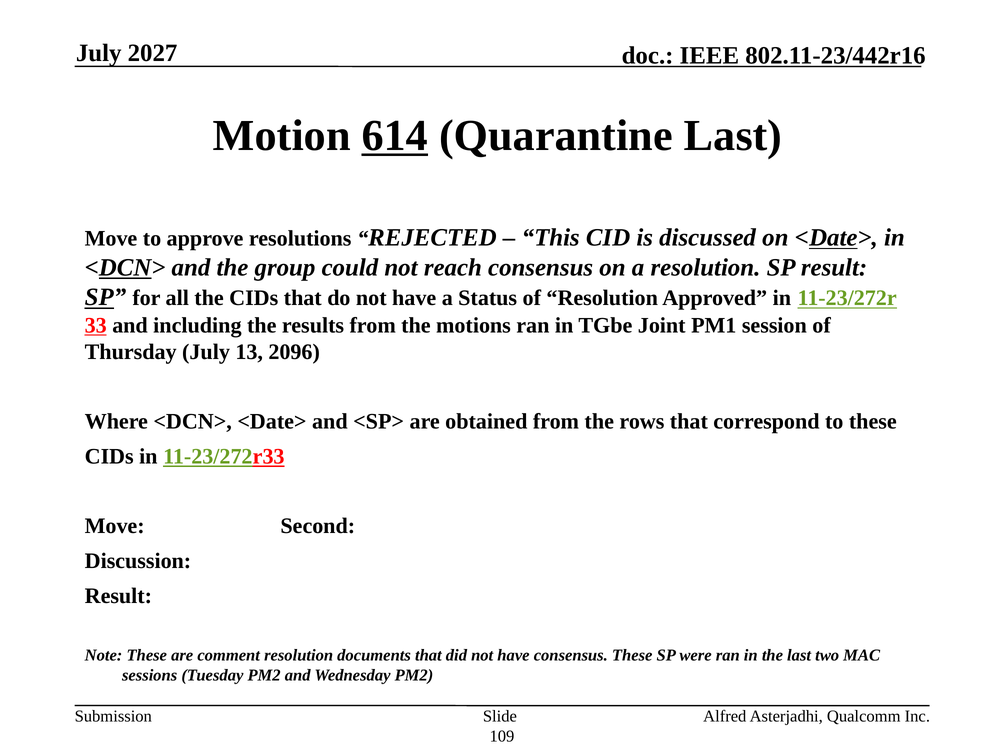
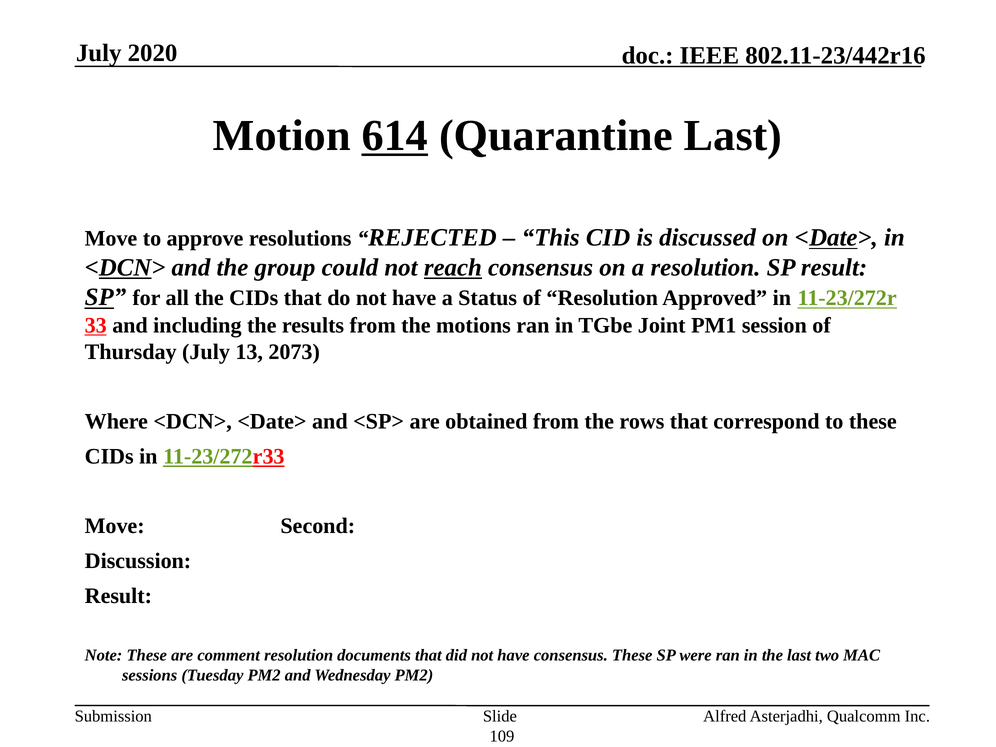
2027: 2027 -> 2020 (153, 53)
reach underline: none -> present (453, 267)
2096: 2096 -> 2073 (294, 352)
